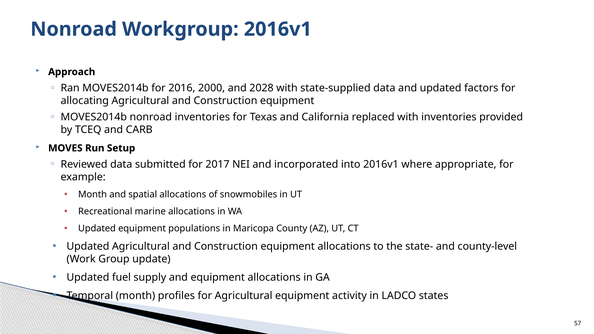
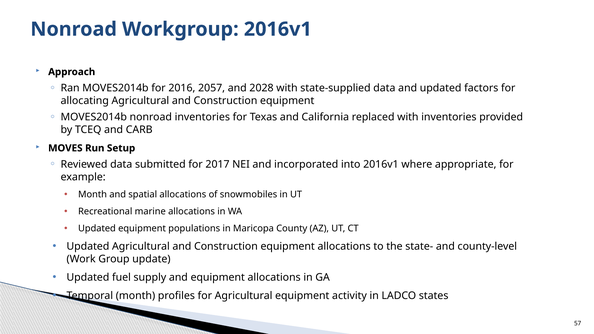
2000: 2000 -> 2057 (212, 88)
